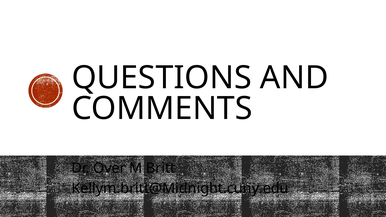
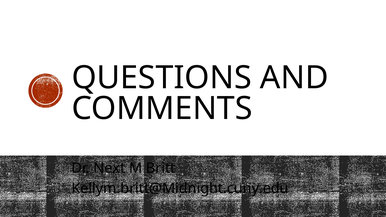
Over: Over -> Next (109, 168)
